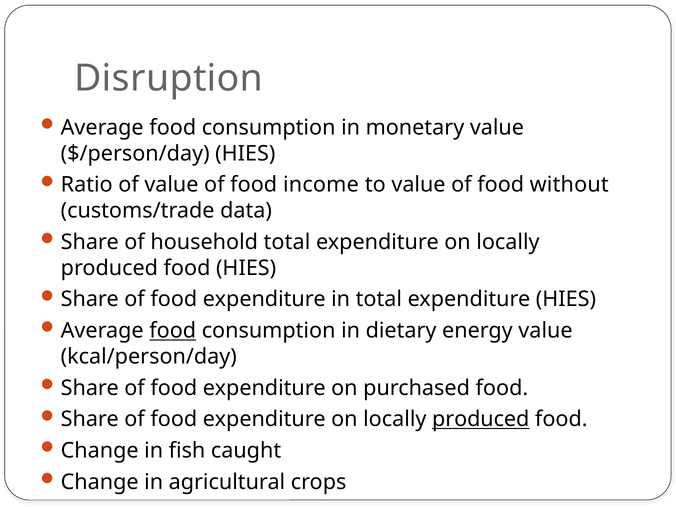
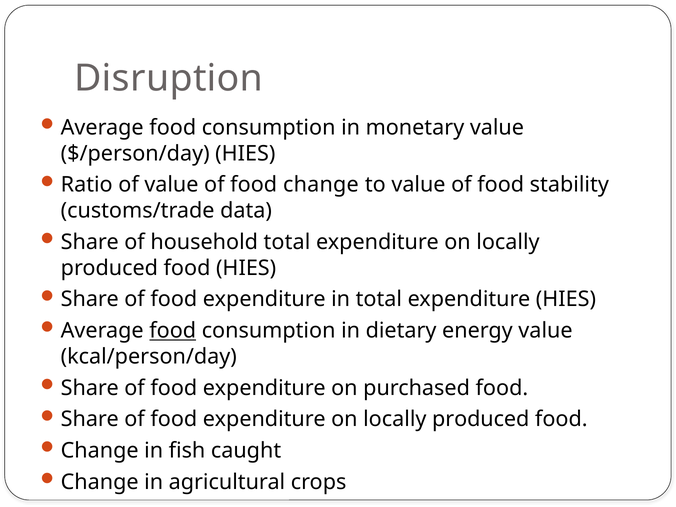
food income: income -> change (321, 185)
without: without -> stability (569, 185)
produced underline: present -> none (481, 419)
